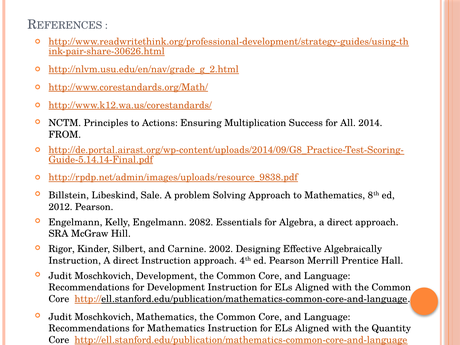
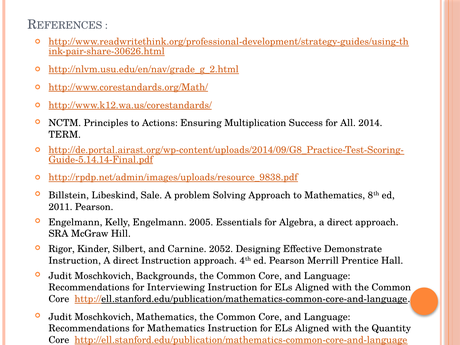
FROM: FROM -> TERM (65, 135)
2012: 2012 -> 2011 (60, 207)
2082: 2082 -> 2005 (201, 222)
2002: 2002 -> 2052 (221, 249)
Algebraically: Algebraically -> Demonstrate (353, 249)
Moschkovich Development: Development -> Backgrounds (167, 276)
for Development: Development -> Interviewing (176, 287)
